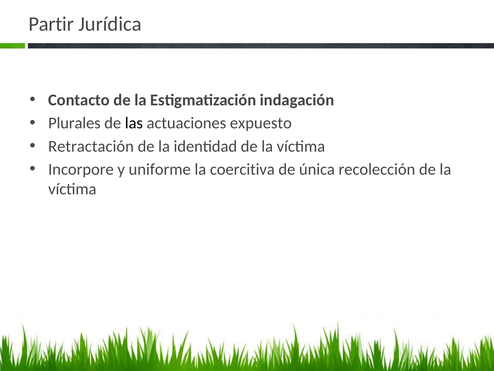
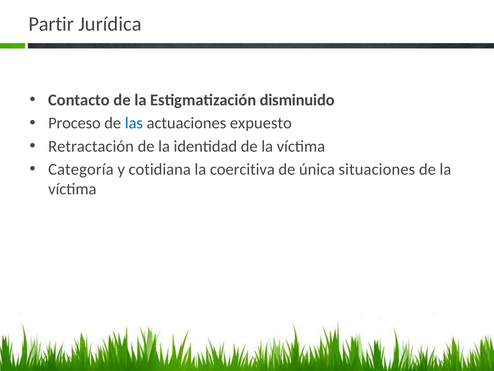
indagación: indagación -> disminuido (297, 100)
Plurales: Plurales -> Proceso (74, 123)
las colour: black -> blue (134, 123)
Incorpore: Incorpore -> Categoría (81, 169)
uniforme: uniforme -> cotidiana (160, 169)
recolección: recolección -> situaciones (377, 169)
